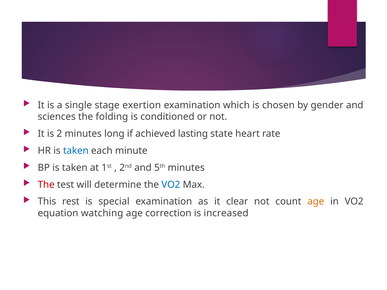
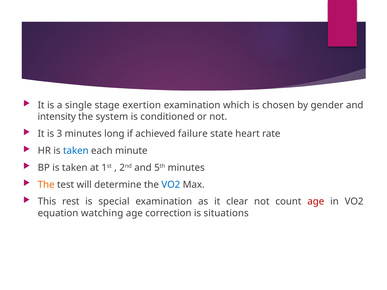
sciences: sciences -> intensity (57, 117)
folding: folding -> system (112, 117)
2: 2 -> 3 (59, 134)
lasting: lasting -> failure (193, 134)
The colour: red -> orange (46, 185)
age colour: orange -> red (316, 202)
increased: increased -> situations (226, 213)
